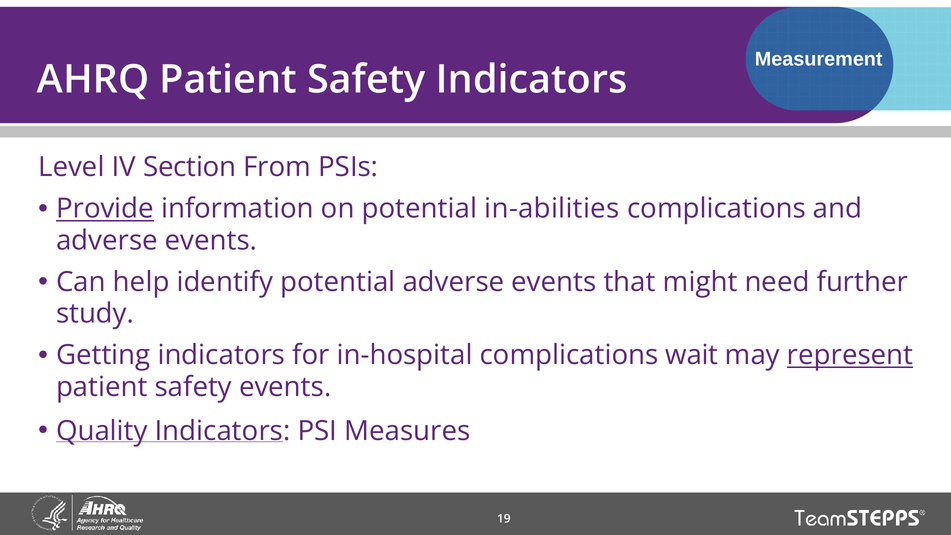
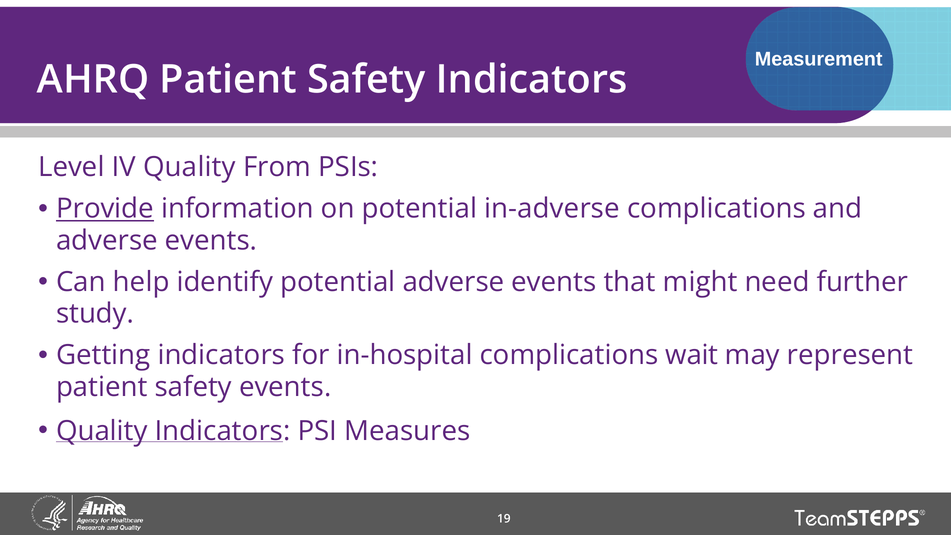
IV Section: Section -> Quality (189, 167)
in-abilities: in-abilities -> in-adverse (552, 209)
represent underline: present -> none (850, 355)
